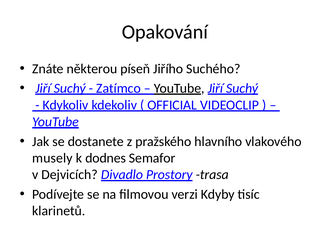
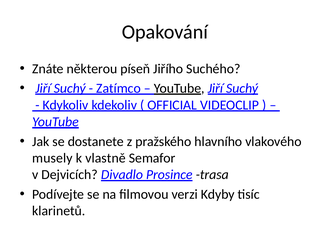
dodnes: dodnes -> vlastně (105, 158)
Prostory: Prostory -> Prosince (169, 174)
